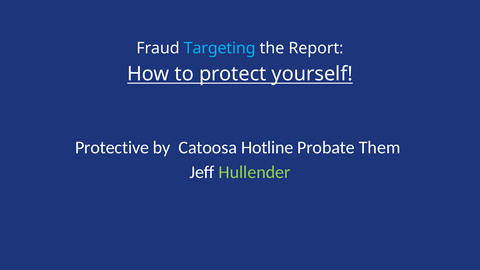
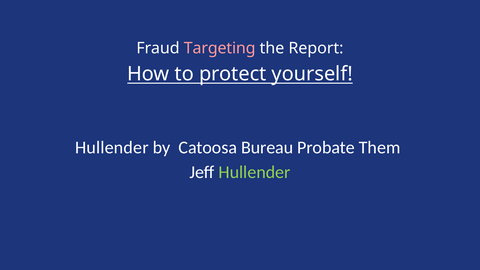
Targeting colour: light blue -> pink (220, 48)
Protective: Protective -> Hullender (112, 148)
Hotline: Hotline -> Bureau (267, 148)
